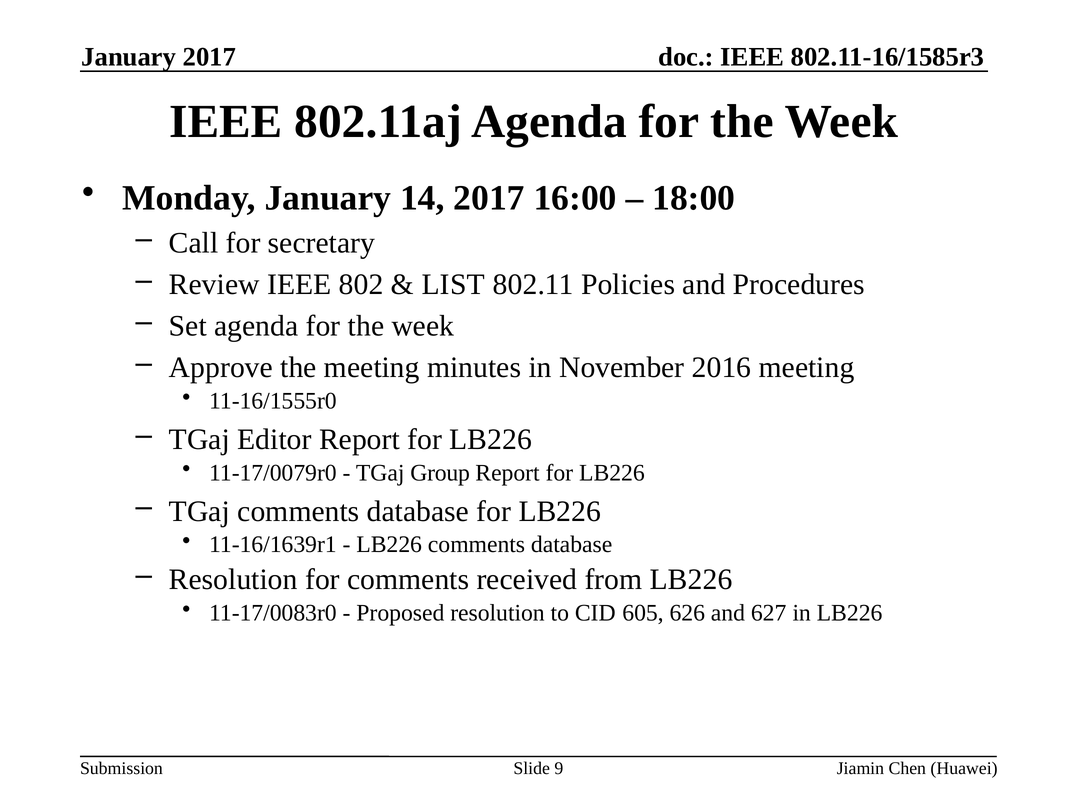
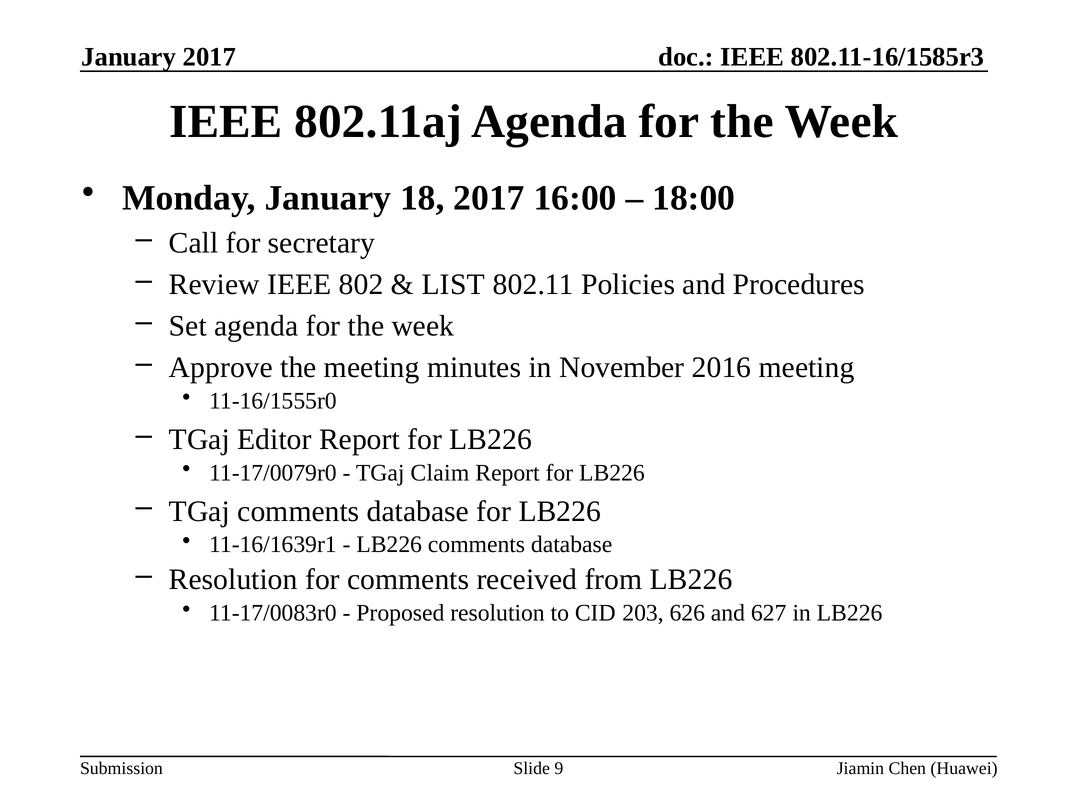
14: 14 -> 18 (422, 198)
Group: Group -> Claim (440, 473)
605: 605 -> 203 (643, 613)
